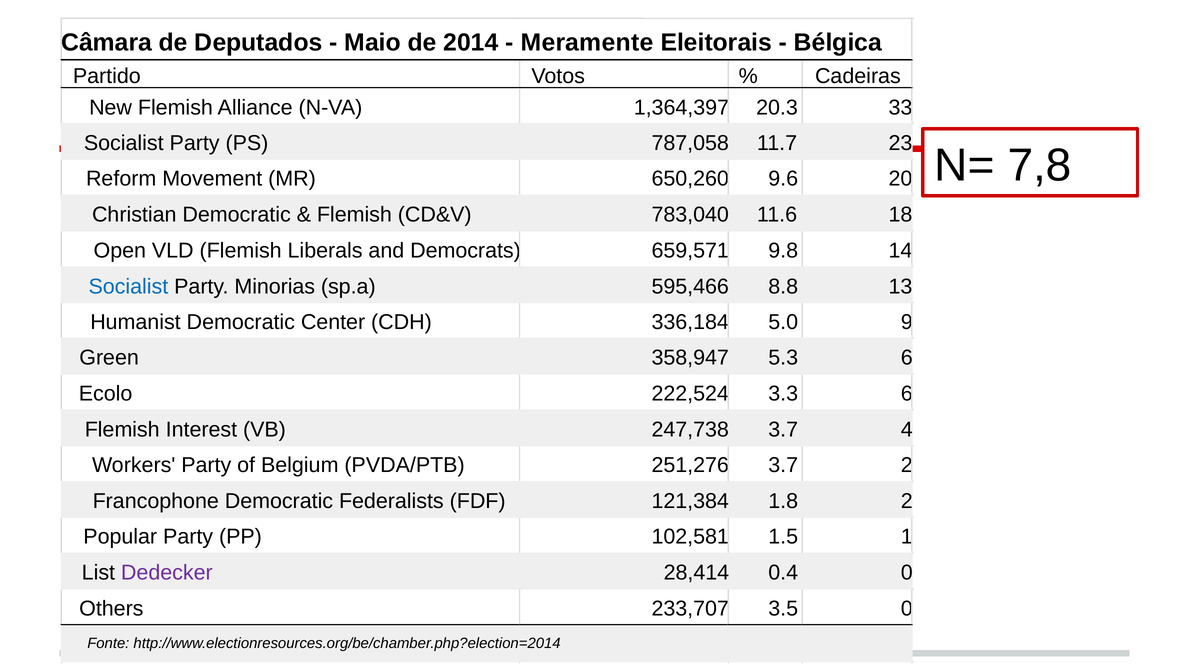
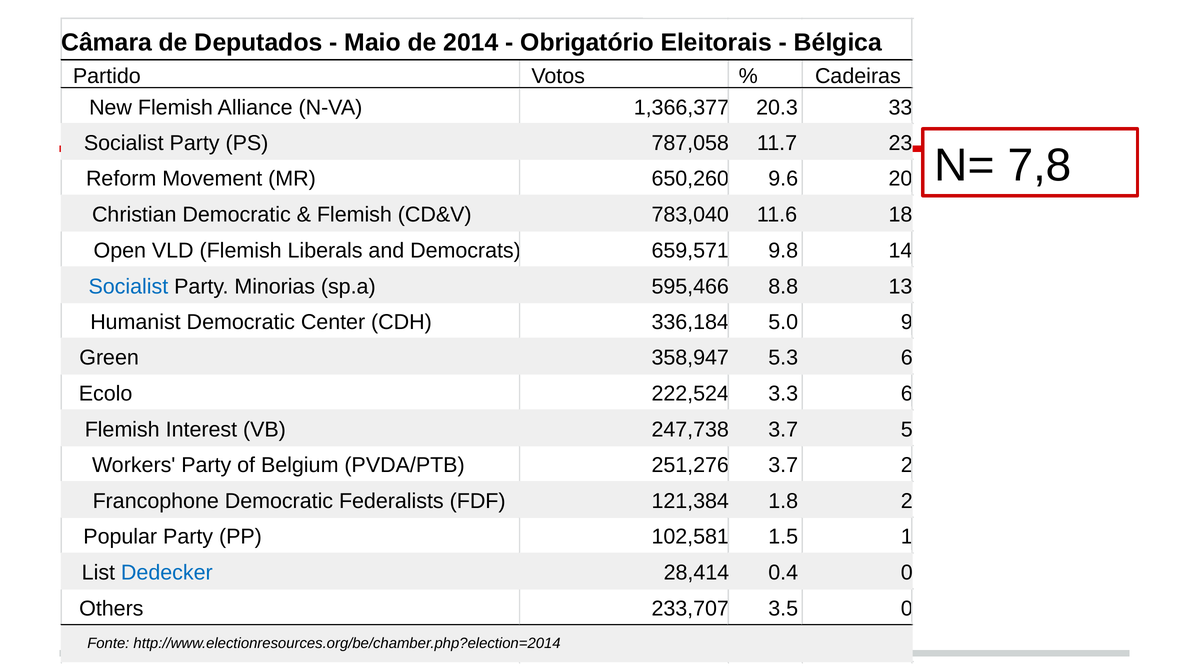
Meramente: Meramente -> Obrigatório (587, 43)
1,364,397: 1,364,397 -> 1,366,377 (681, 107)
4: 4 -> 5 (907, 429)
Dedecker colour: purple -> blue (167, 573)
